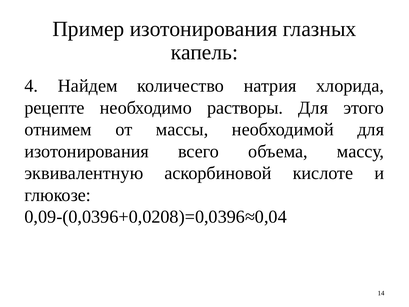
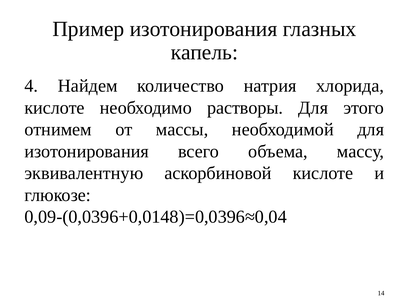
рецепте: рецепте -> кислоте (55, 108)
0,09-(0,0396+0,0208)=0,0396≈0,04: 0,09-(0,0396+0,0208)=0,0396≈0,04 -> 0,09-(0,0396+0,0148)=0,0396≈0,04 (156, 217)
